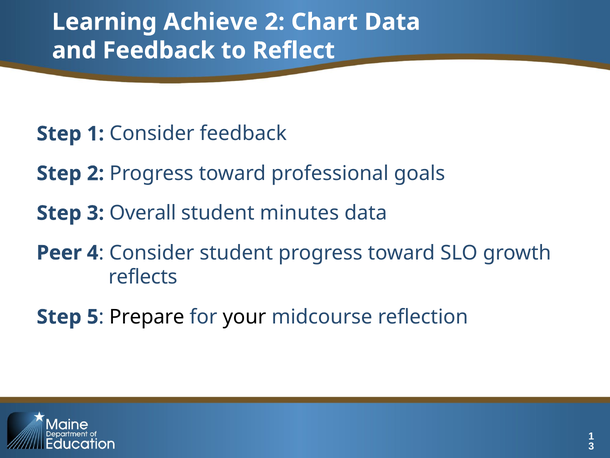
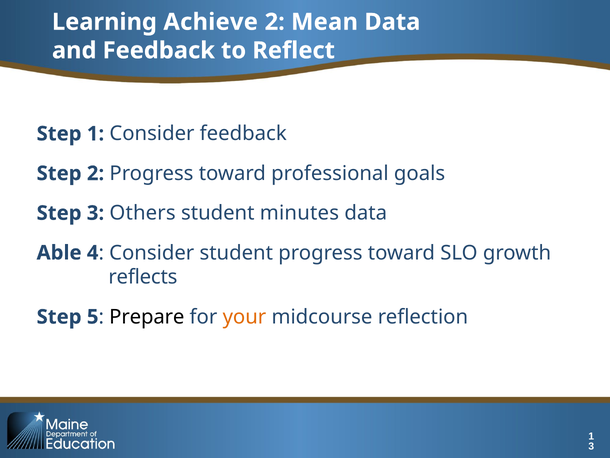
Chart: Chart -> Mean (324, 22)
Overall: Overall -> Others (143, 213)
Peer: Peer -> Able (59, 253)
your colour: black -> orange (244, 317)
